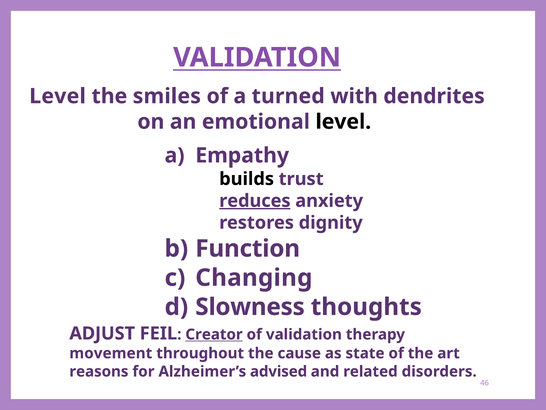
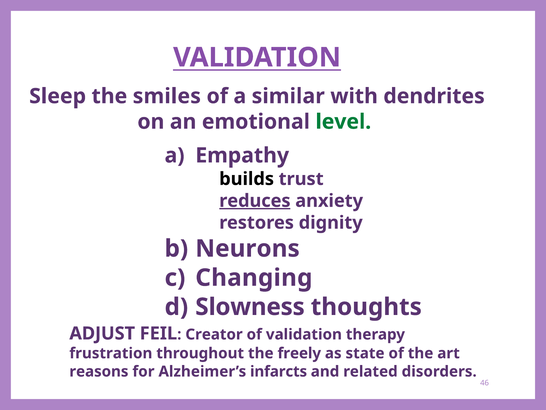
Level: Level -> Sleep (58, 96)
turned: turned -> similar (288, 96)
level colour: black -> green (343, 122)
Function: Function -> Neurons (248, 248)
Creator underline: present -> none (214, 334)
movement: movement -> frustration (111, 353)
cause: cause -> freely (299, 353)
advised: advised -> infarcts (279, 371)
